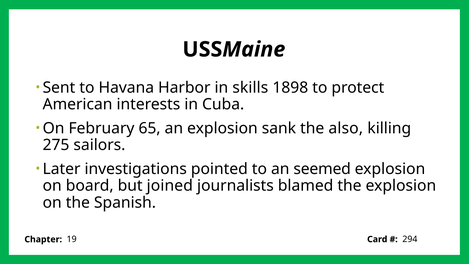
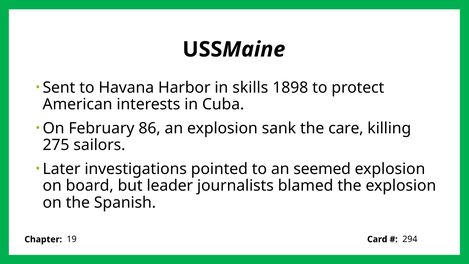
65: 65 -> 86 (150, 128)
also: also -> care (346, 128)
joined: joined -> leader (170, 186)
